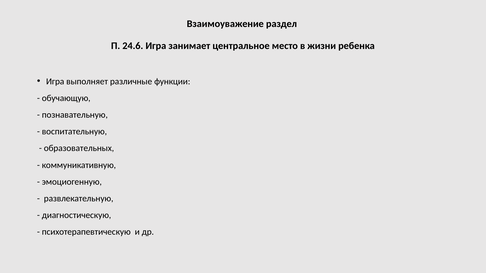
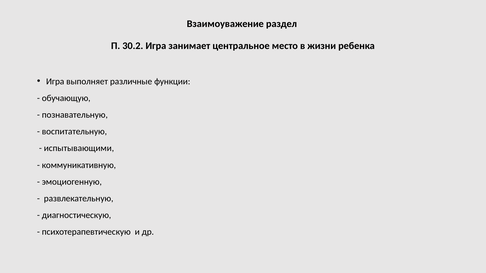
24.6: 24.6 -> 30.2 (133, 46)
образовательных: образовательных -> испытывающими (79, 149)
